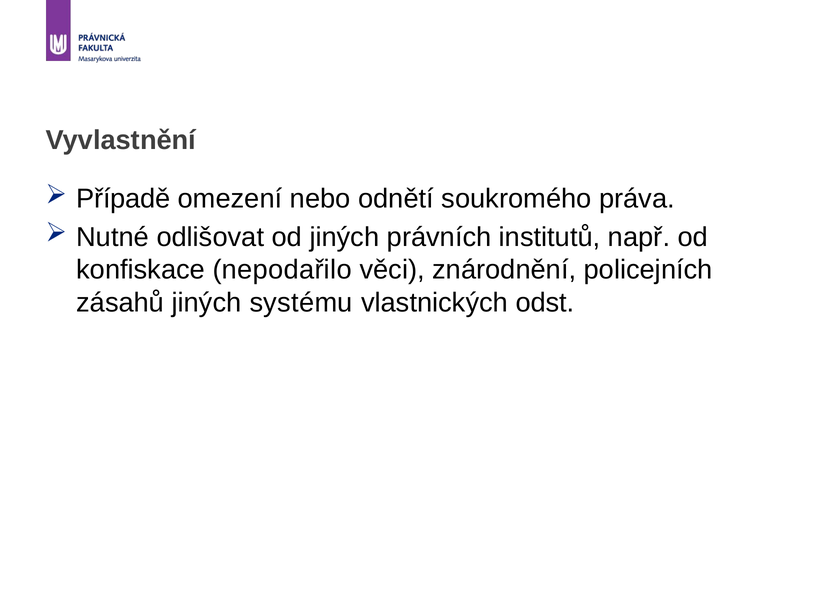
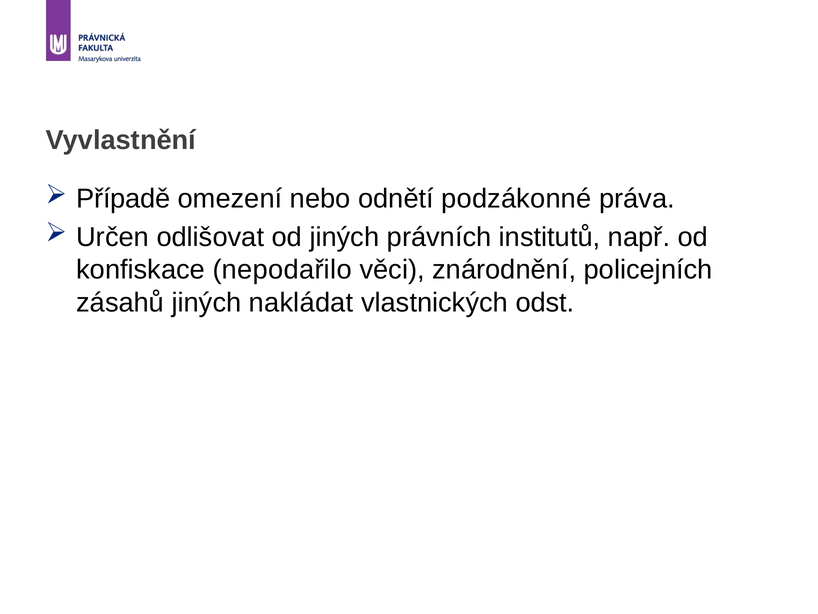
soukromého: soukromého -> podzákonné (516, 199)
Nutné: Nutné -> Určen (113, 237)
systému: systému -> nakládat (301, 302)
